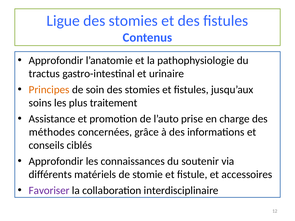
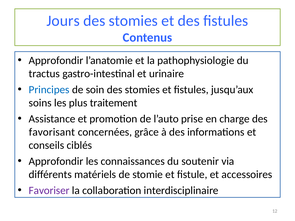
Ligue: Ligue -> Jours (63, 21)
Principes colour: orange -> blue (49, 90)
méthodes: méthodes -> favorisant (52, 132)
